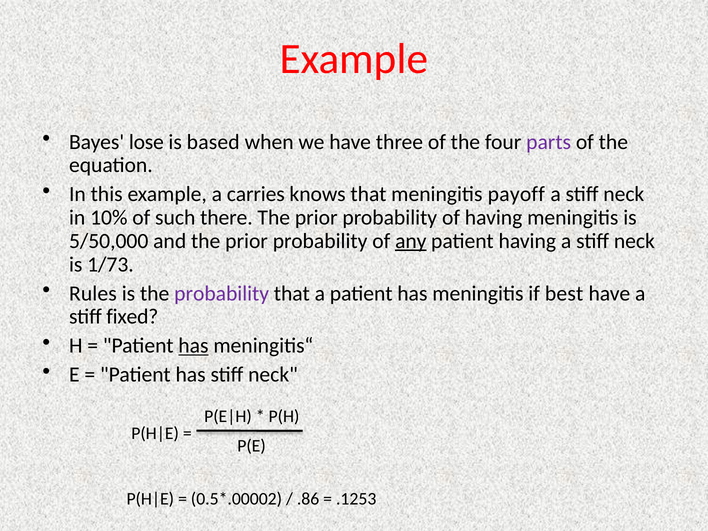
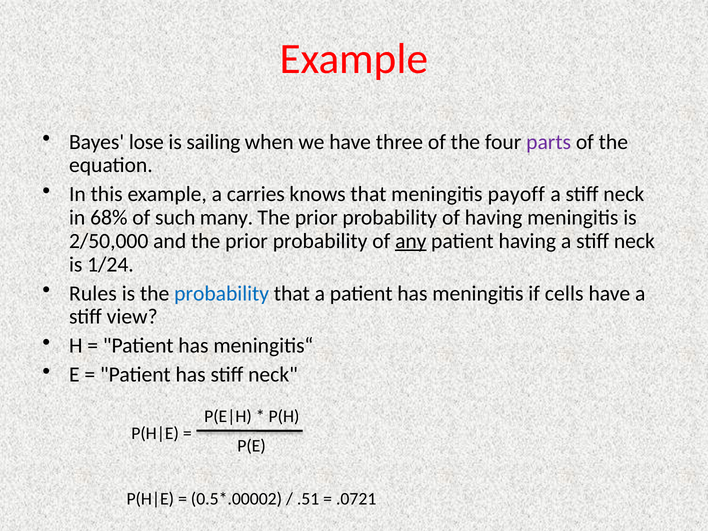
based: based -> sailing (213, 142)
10%: 10% -> 68% (109, 218)
there: there -> many (227, 218)
5/50,000: 5/50,000 -> 2/50,000 (109, 241)
1/73: 1/73 -> 1/24 (110, 264)
probability colour: purple -> blue (222, 293)
best: best -> cells (564, 293)
fixed: fixed -> view (132, 317)
has underline: present -> none (193, 346)
.86: .86 -> .51 (308, 499)
.1253: .1253 -> .0721 (356, 499)
